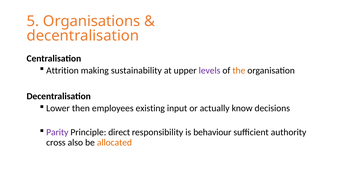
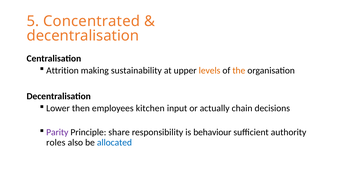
Organisations: Organisations -> Concentrated (92, 21)
levels colour: purple -> orange (210, 71)
existing: existing -> kitchen (150, 108)
know: know -> chain (242, 108)
direct: direct -> share (119, 133)
cross: cross -> roles (56, 143)
allocated colour: orange -> blue (114, 143)
